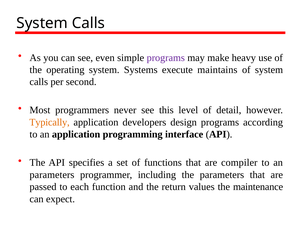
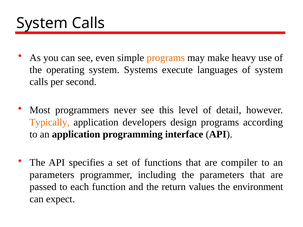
programs colour: purple -> orange (166, 58)
maintains: maintains -> languages (217, 70)
maintenance: maintenance -> environment (258, 187)
